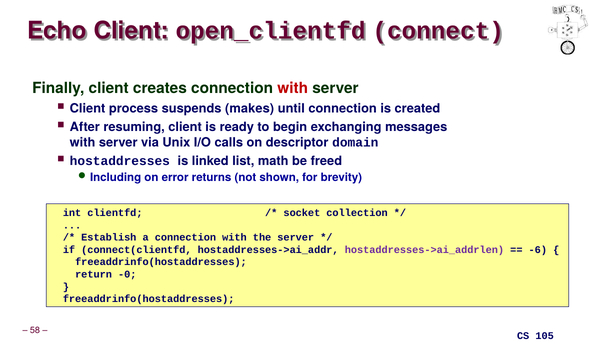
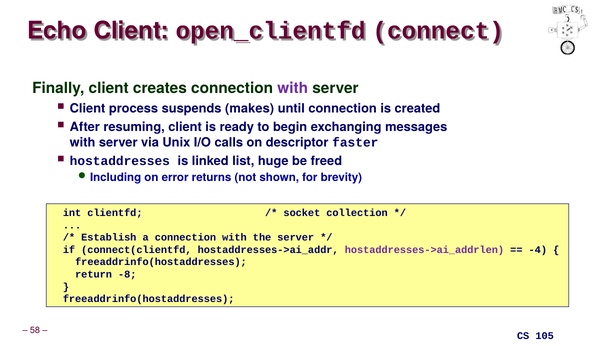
with colour: red -> purple (293, 88)
domain: domain -> faster (355, 142)
math: math -> huge (273, 161)
-6: -6 -> -4 (538, 250)
-0: -0 -> -8 (127, 274)
